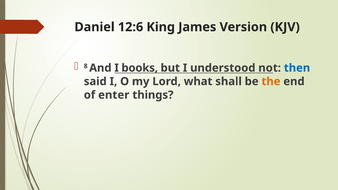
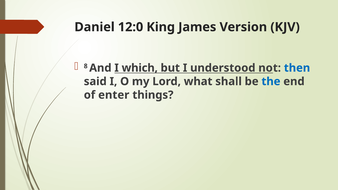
12:6: 12:6 -> 12:0 (131, 27)
books: books -> which (140, 68)
the colour: orange -> blue (271, 81)
